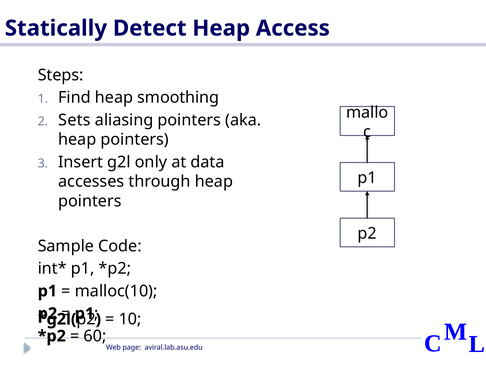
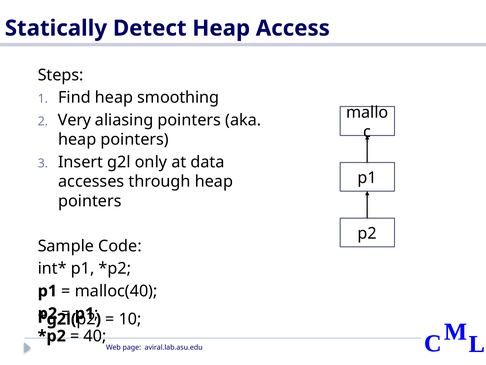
Sets: Sets -> Very (75, 120)
malloc(10: malloc(10 -> malloc(40 (116, 291)
60: 60 -> 40 (95, 336)
